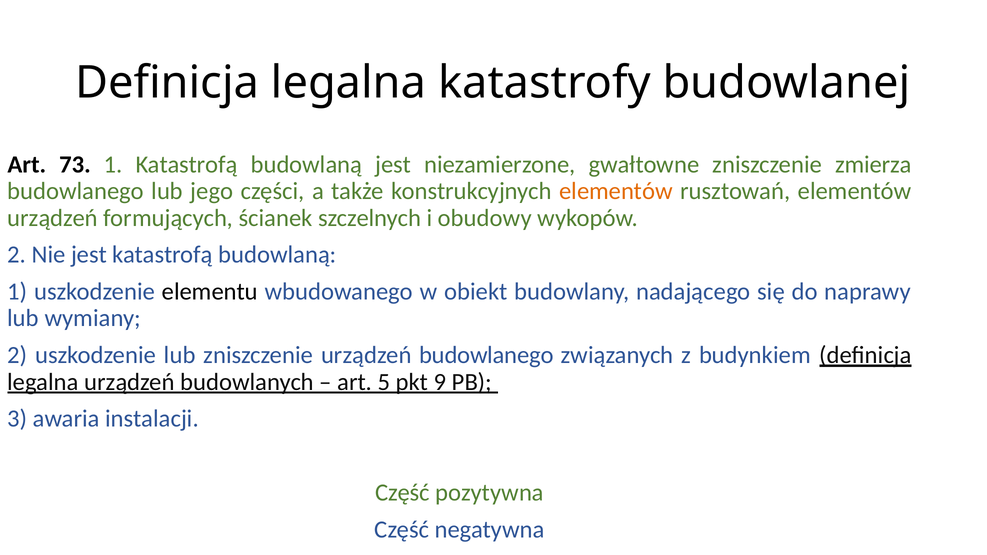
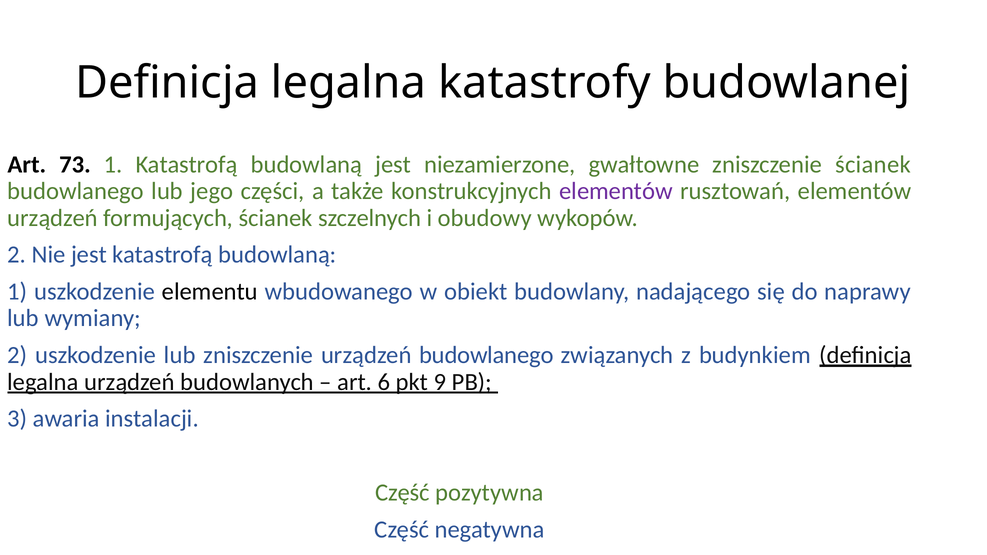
zniszczenie zmierza: zmierza -> ścianek (873, 165)
elementów colour: orange -> purple (616, 191)
5: 5 -> 6 (384, 382)
